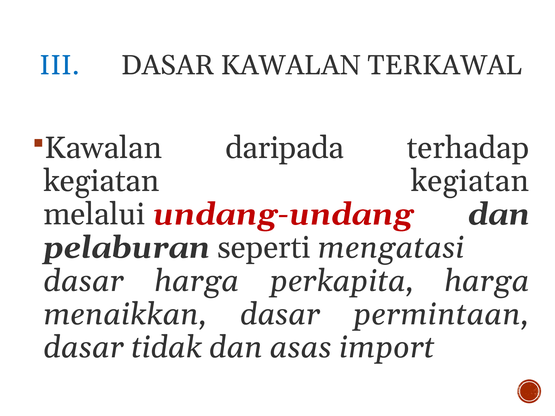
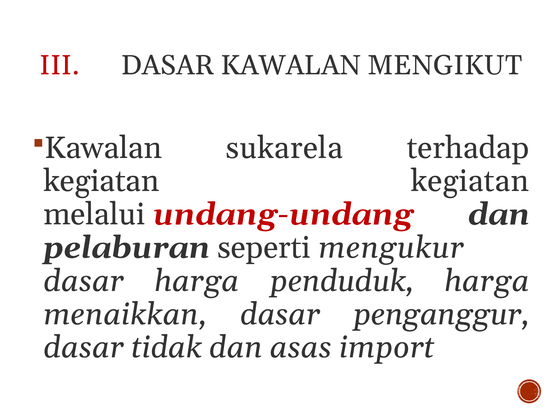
III colour: blue -> red (60, 66)
TERKAWAL: TERKAWAL -> MENGIKUT (445, 66)
daripada: daripada -> sukarela (284, 148)
mengatasi: mengatasi -> mengukur (391, 248)
perkapita: perkapita -> penduduk (342, 281)
permintaan: permintaan -> penganggur (442, 314)
